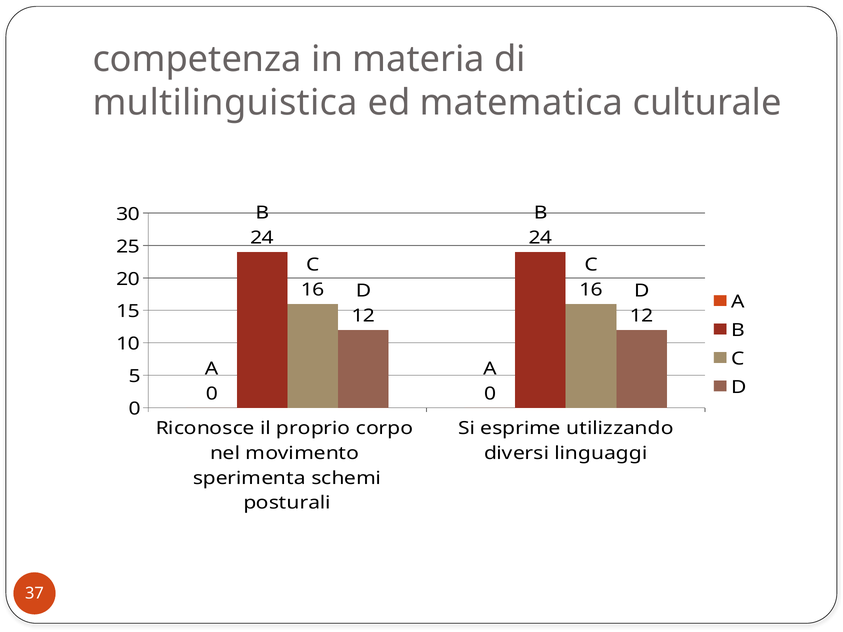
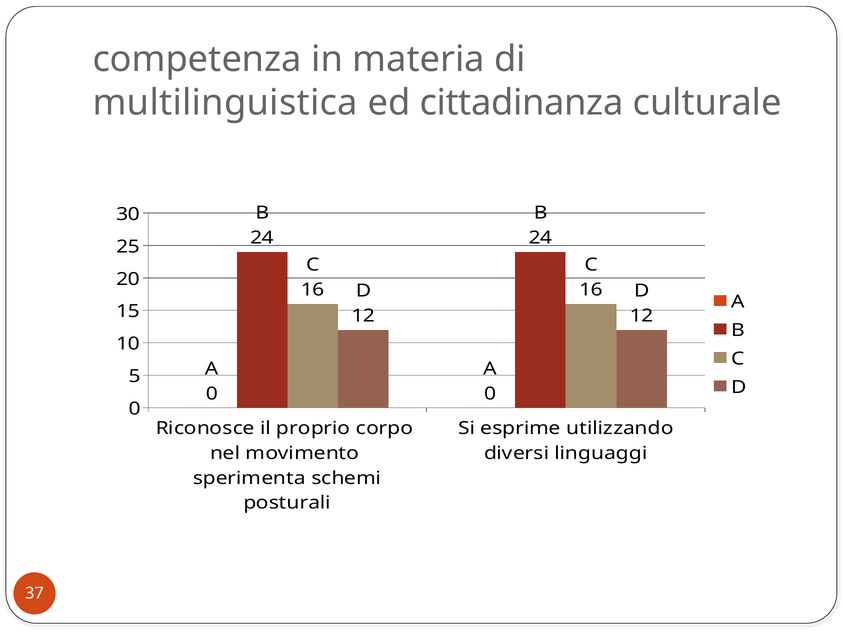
matematica: matematica -> cittadinanza (522, 103)
